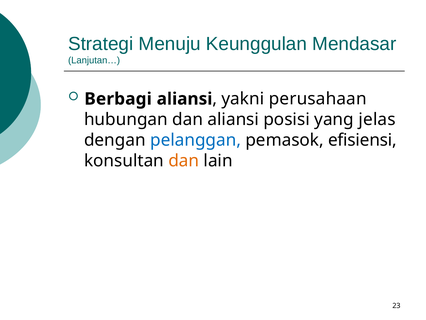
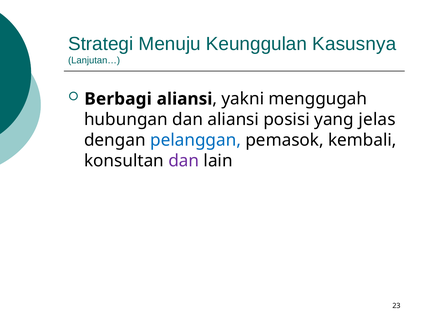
Mendasar: Mendasar -> Kasusnya (354, 44)
perusahaan: perusahaan -> menggugah (318, 99)
efisiensi: efisiensi -> kembali (362, 140)
dan colour: orange -> purple (184, 161)
